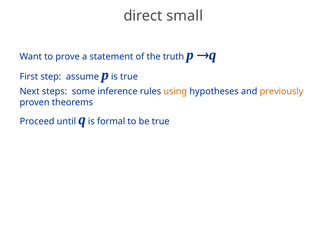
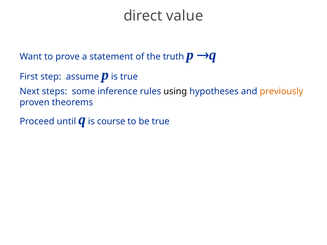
small: small -> value (185, 16)
using colour: orange -> black (175, 92)
formal: formal -> course (111, 122)
